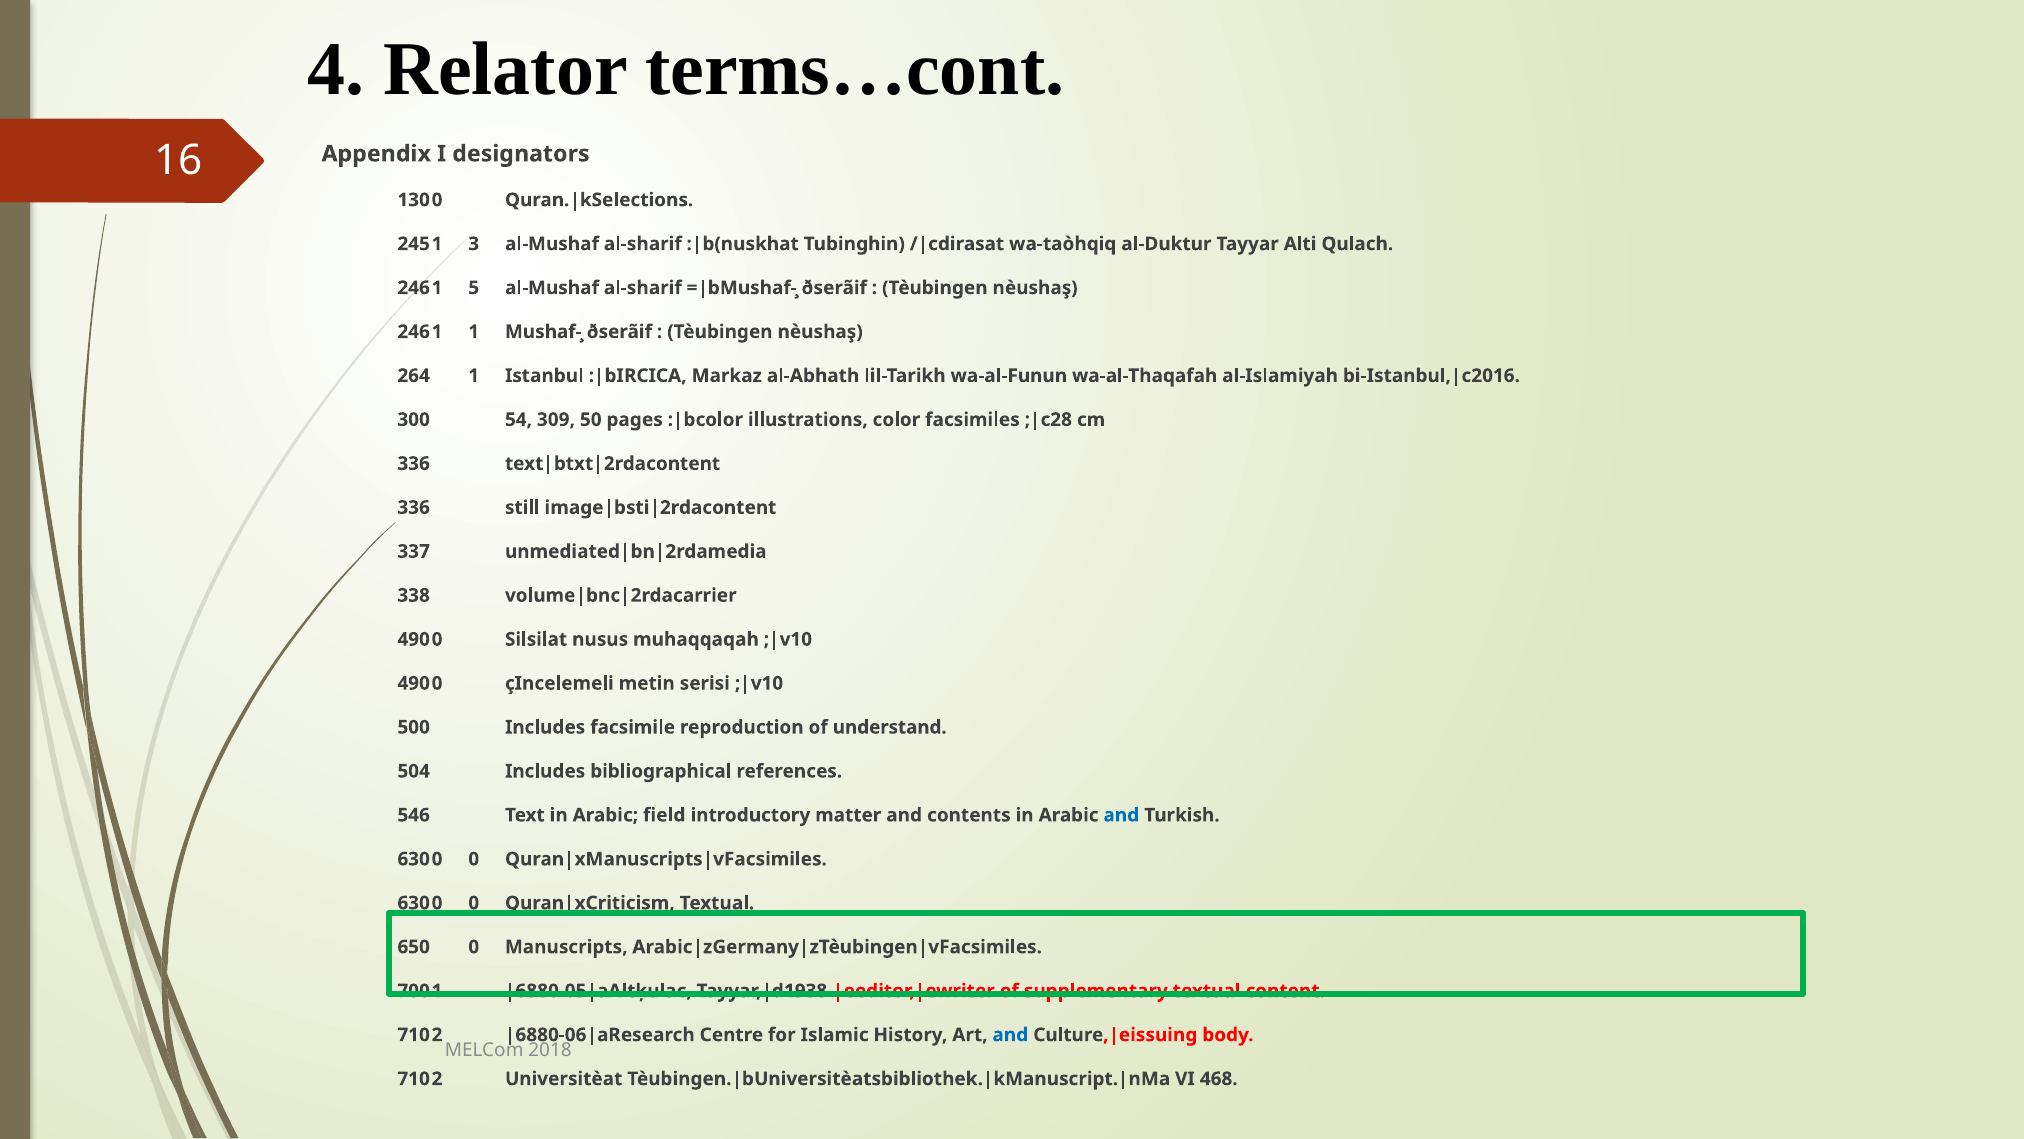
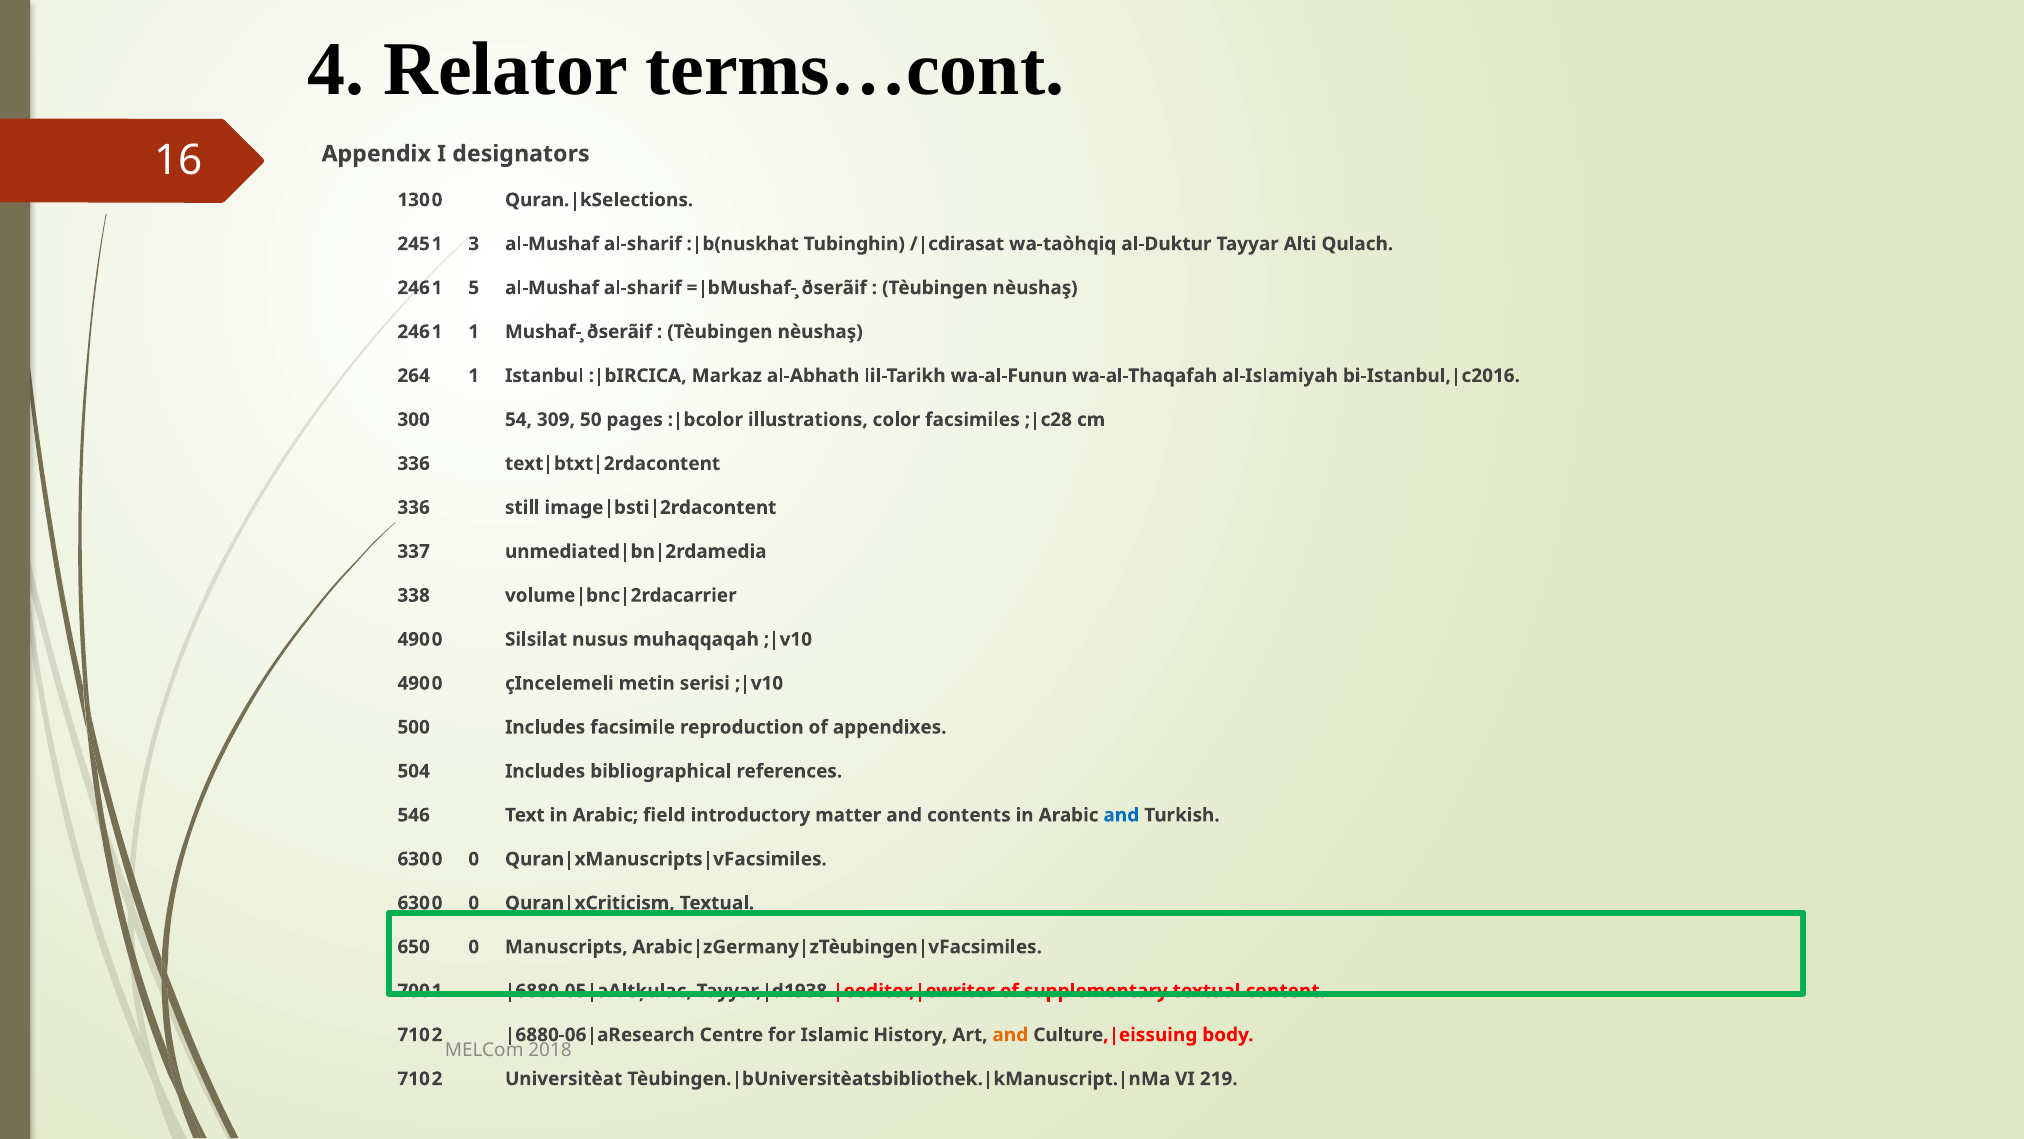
understand: understand -> appendixes (890, 727)
and colour: blue -> orange (1010, 1034)
468: 468 -> 219 (1219, 1078)
